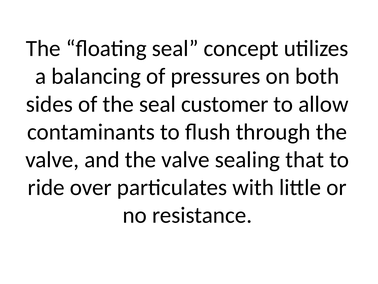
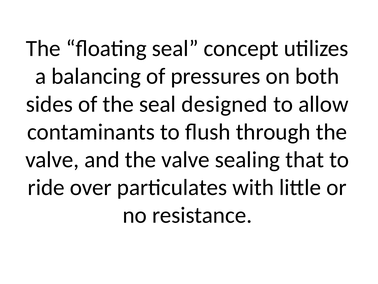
customer: customer -> designed (225, 104)
